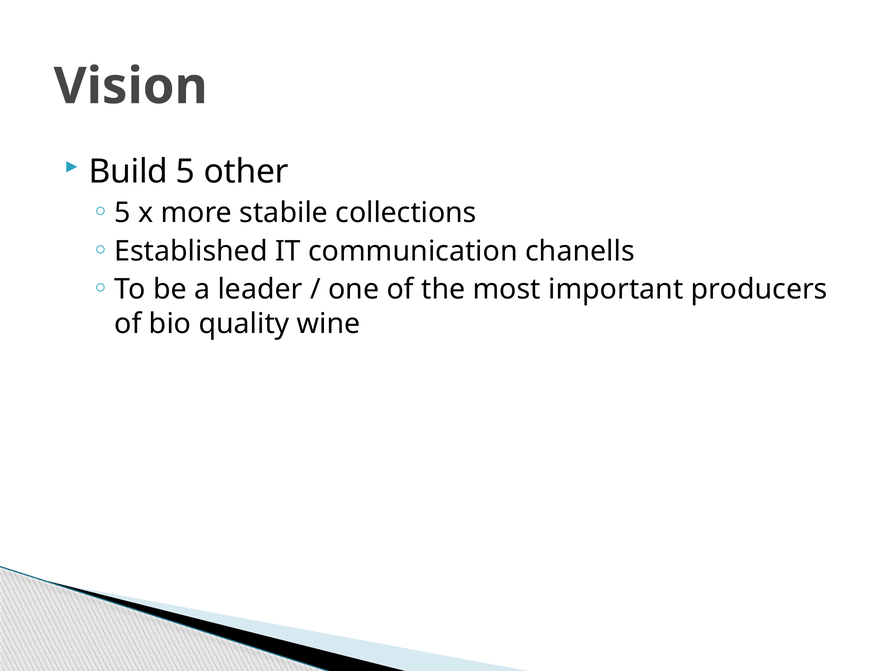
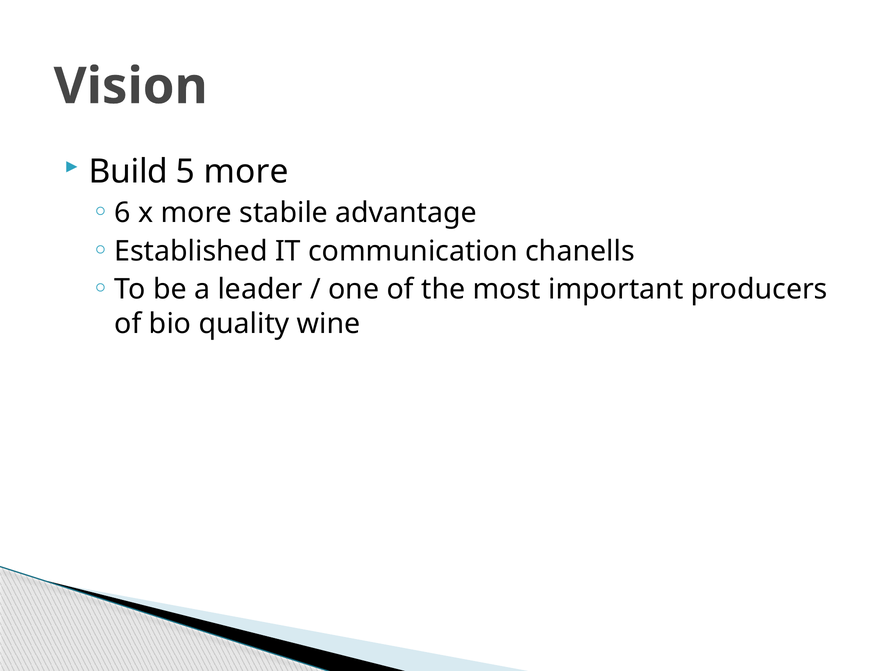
5 other: other -> more (246, 172)
5: 5 -> 6 (123, 213)
collections: collections -> advantage (406, 213)
